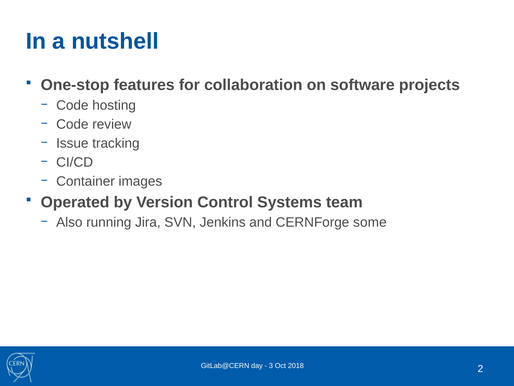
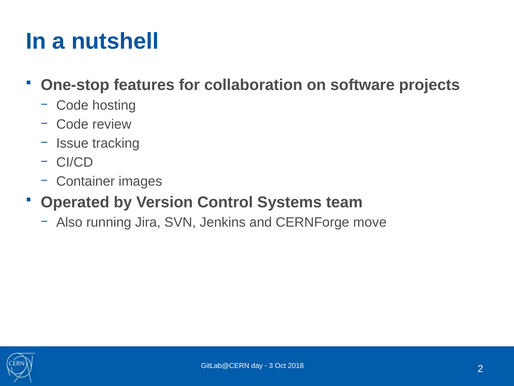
some: some -> move (370, 222)
